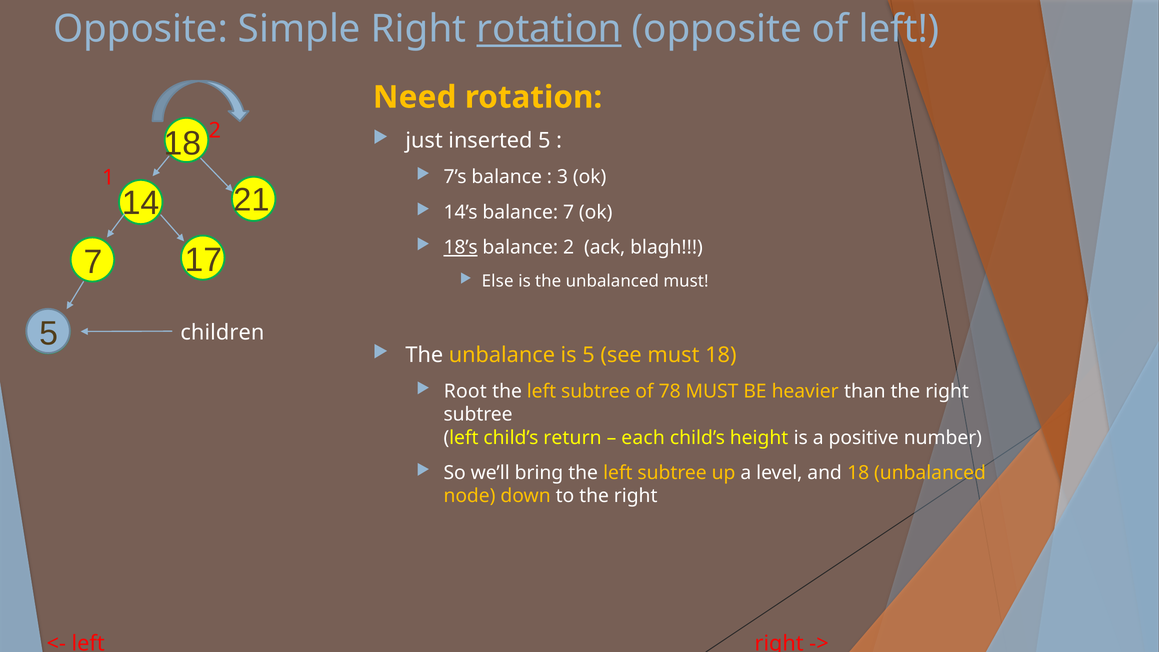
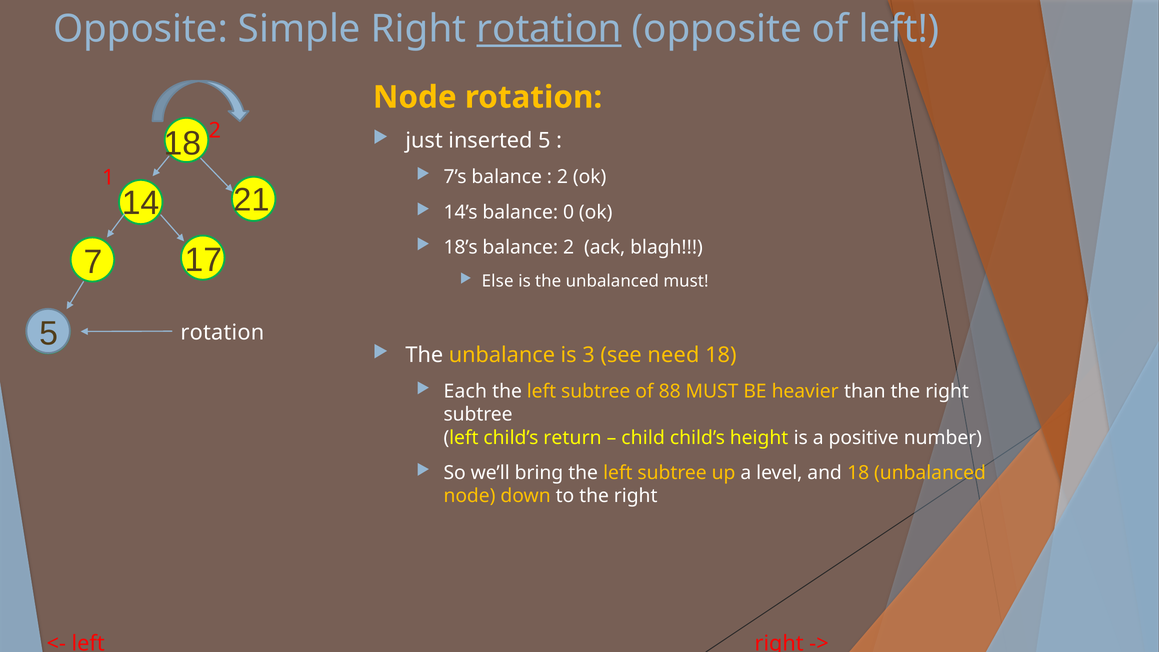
Need: Need -> Node (415, 97)
3: 3 -> 2 (562, 177)
balance 7: 7 -> 0 (569, 212)
18’s underline: present -> none (461, 247)
5 children: children -> rotation (222, 332)
is 5: 5 -> 3 (589, 355)
see must: must -> need (673, 355)
Root: Root -> Each (465, 391)
78: 78 -> 88 (670, 391)
each: each -> child (643, 438)
